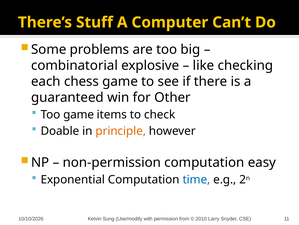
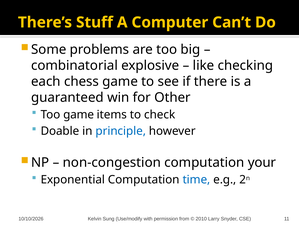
principle colour: orange -> blue (121, 131)
non-permission: non-permission -> non-congestion (112, 162)
easy: easy -> your (262, 162)
